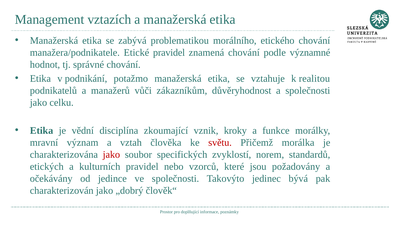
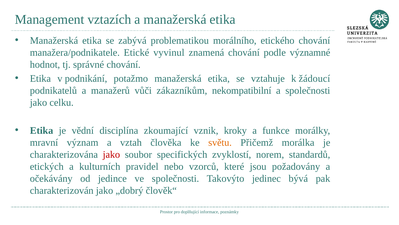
Etické pravidel: pravidel -> vyvinul (169, 52)
realitou: realitou -> žádoucí (314, 78)
důvěryhodnost: důvěryhodnost -> nekompatibilní (242, 90)
světu colour: red -> orange (220, 142)
